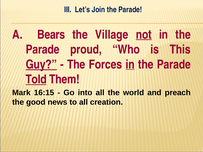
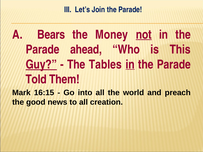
Village: Village -> Money (112, 35)
proud: proud -> ahead (86, 50)
Forces: Forces -> Tables (105, 65)
Told underline: present -> none (36, 79)
